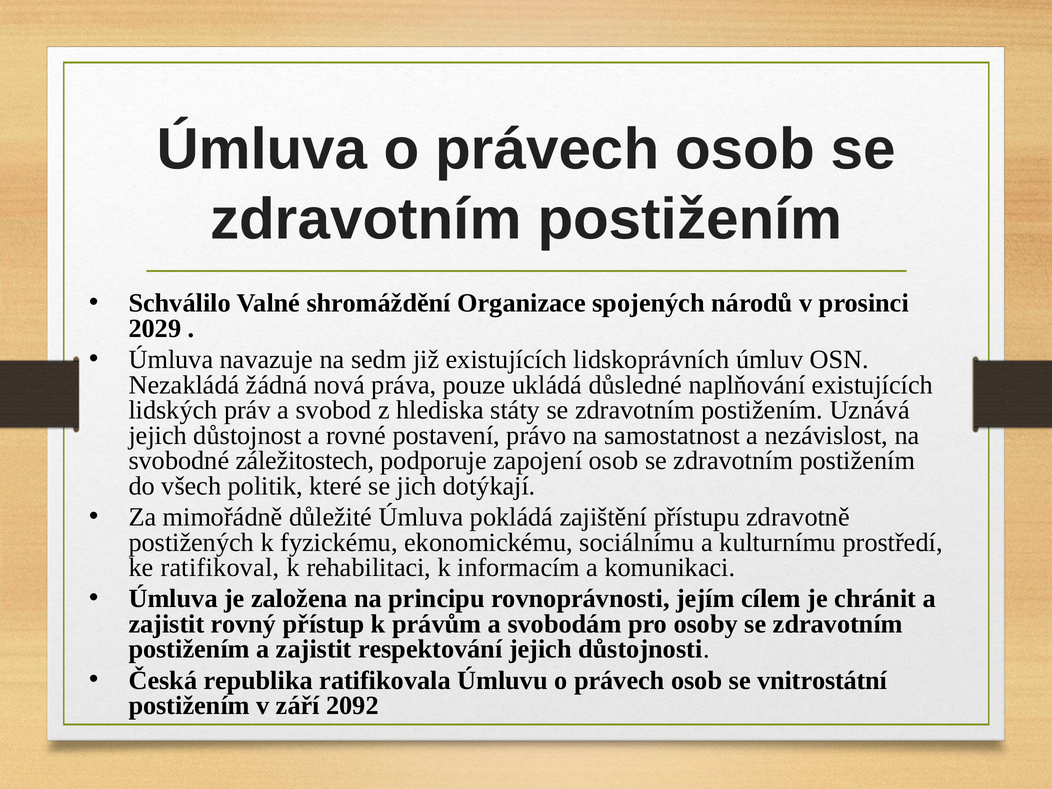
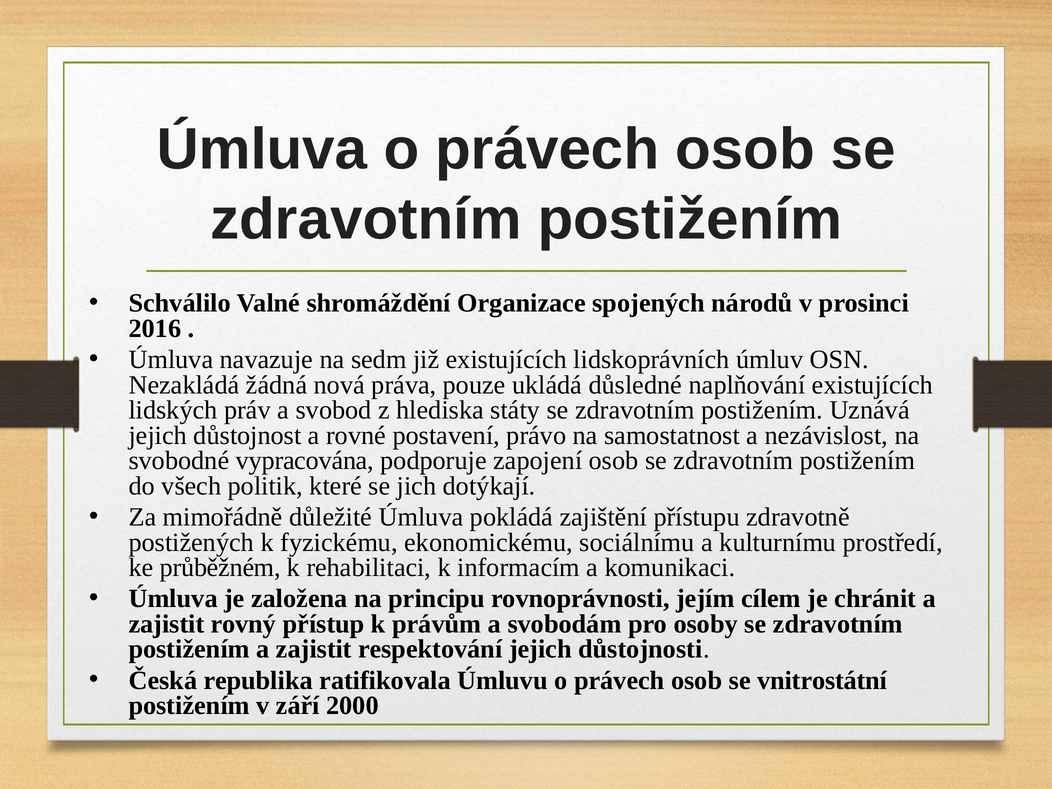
2029: 2029 -> 2016 (155, 329)
záležitostech: záležitostech -> vypracována (305, 461)
ratifikoval: ratifikoval -> průběžném (220, 568)
2092: 2092 -> 2000 (352, 706)
